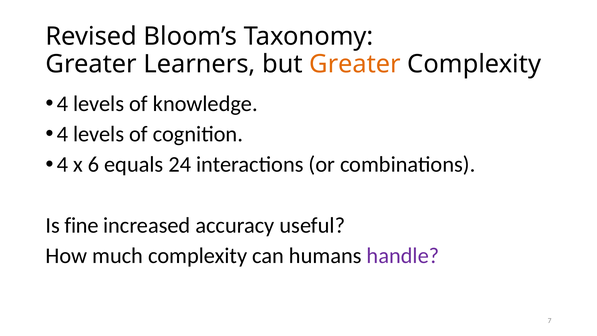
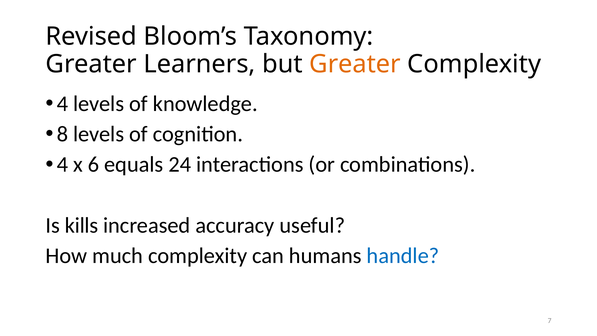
4: 4 -> 8 (62, 134)
fine: fine -> kills (82, 225)
handle colour: purple -> blue (403, 256)
